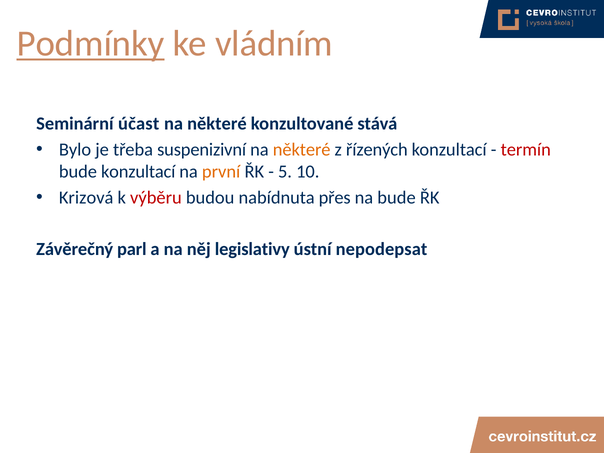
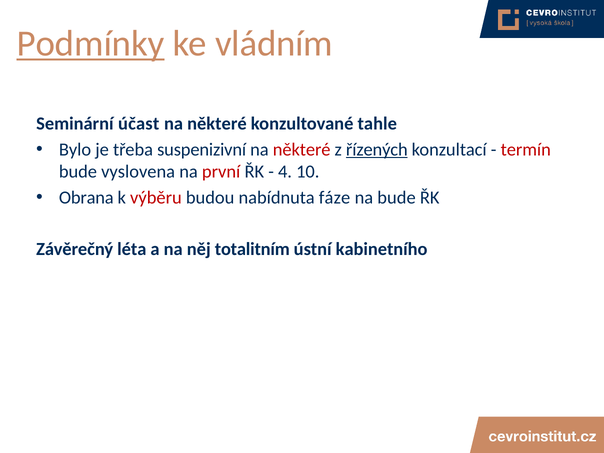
stává: stává -> tahle (377, 124)
některé colour: orange -> red (302, 149)
řízených underline: none -> present (377, 149)
bude konzultací: konzultací -> vyslovena (138, 172)
první colour: orange -> red (221, 172)
5: 5 -> 4 (285, 172)
Krizová: Krizová -> Obrana (86, 197)
přes: přes -> fáze (335, 197)
parl: parl -> léta (132, 249)
legislativy: legislativy -> totalitním (252, 249)
nepodepsat: nepodepsat -> kabinetního (382, 249)
